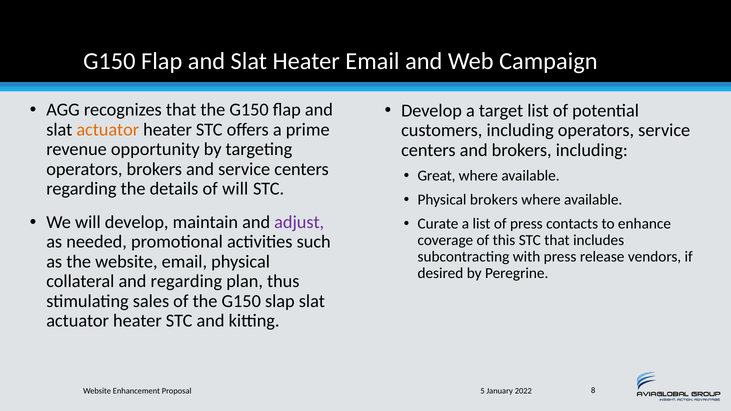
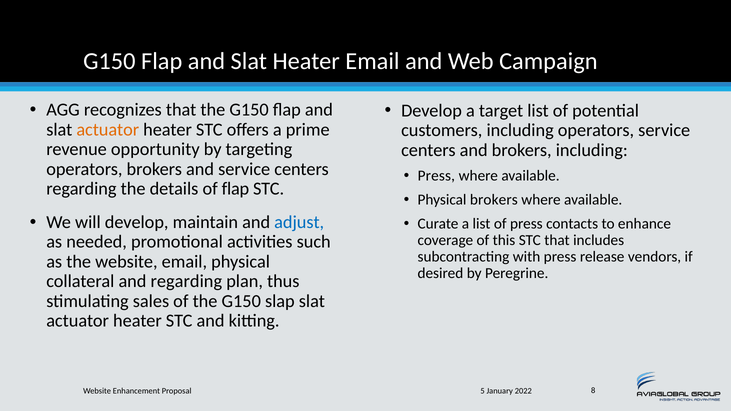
Great: Great -> Press (436, 176)
of will: will -> flap (235, 189)
adjust colour: purple -> blue (299, 222)
